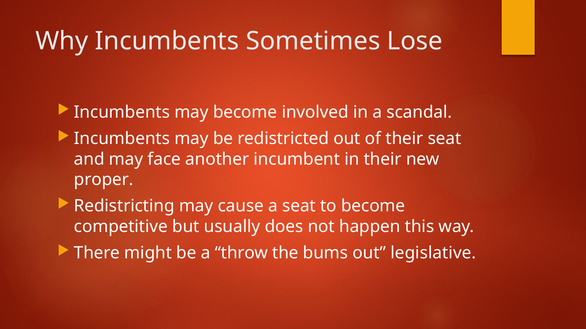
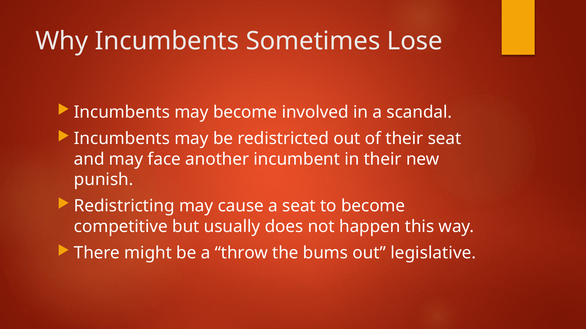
proper: proper -> punish (104, 180)
